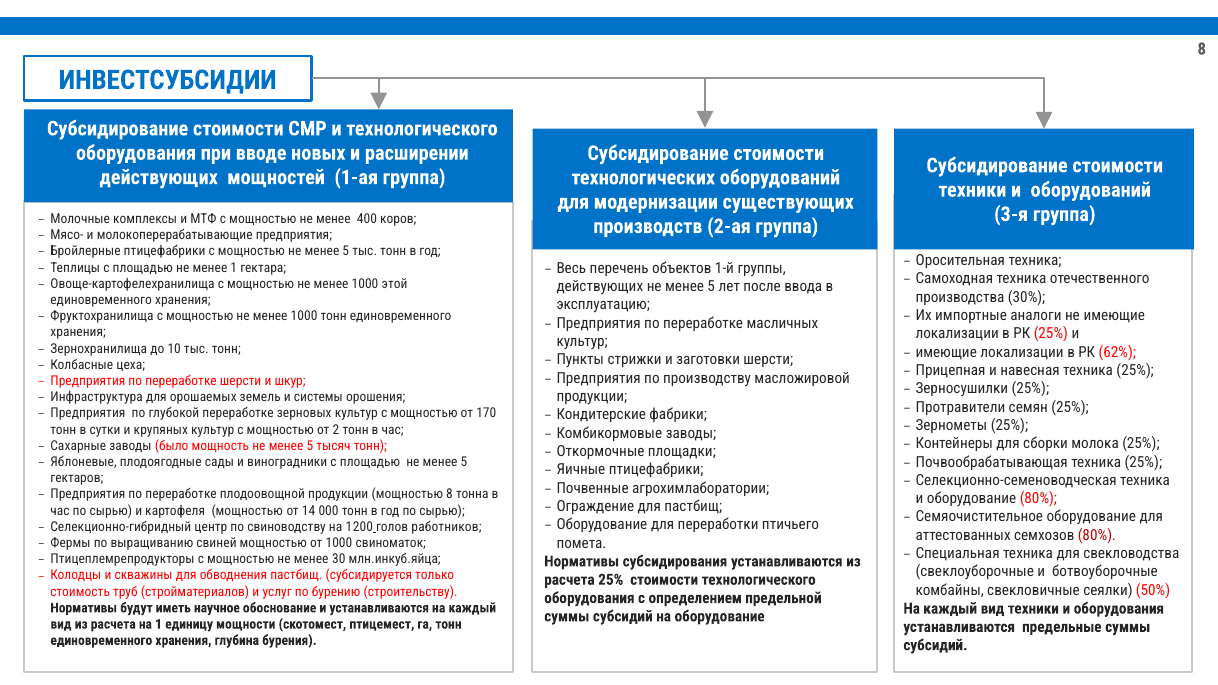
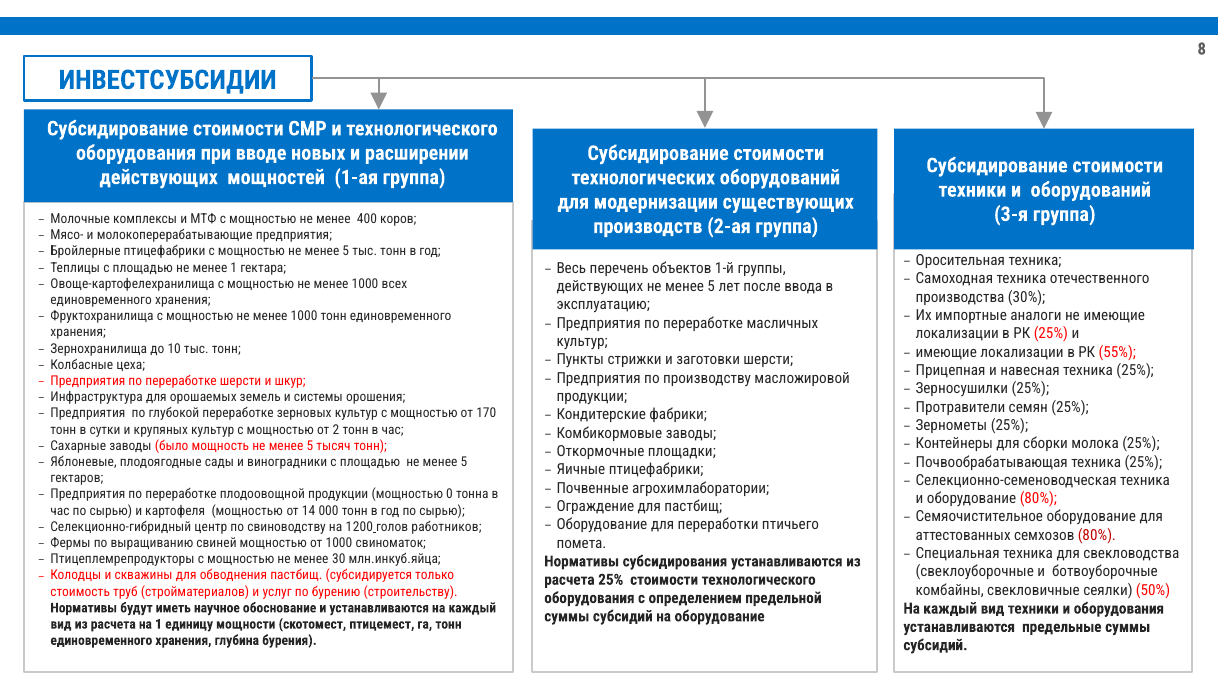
этой: этой -> всех (395, 284)
62%: 62% -> 55% (1117, 352)
мощностью 8: 8 -> 0 (449, 495)
